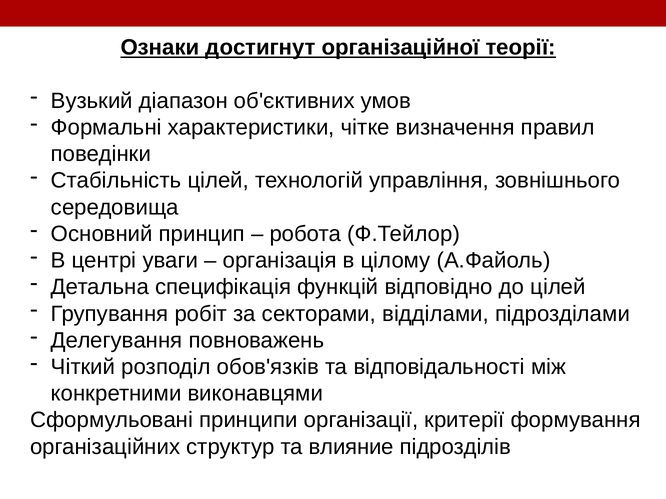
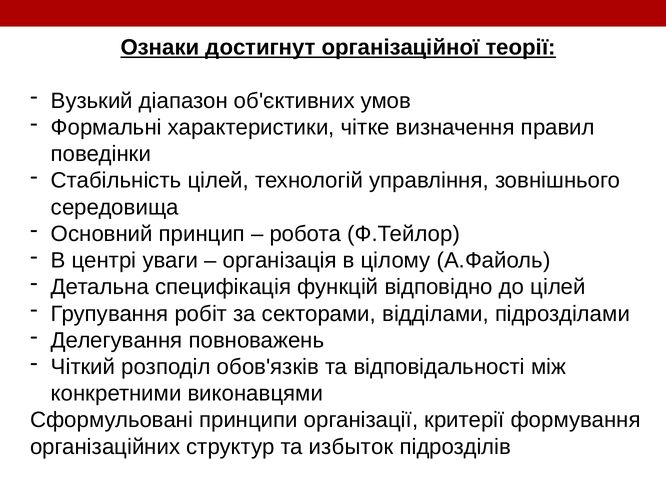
влияние: влияние -> избыток (351, 447)
